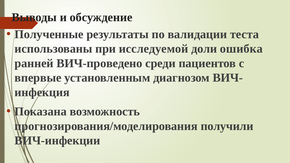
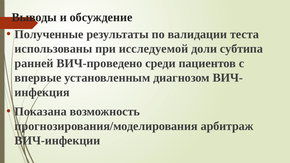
ошибка: ошибка -> субтипа (241, 49)
получили: получили -> арбитраж (227, 126)
